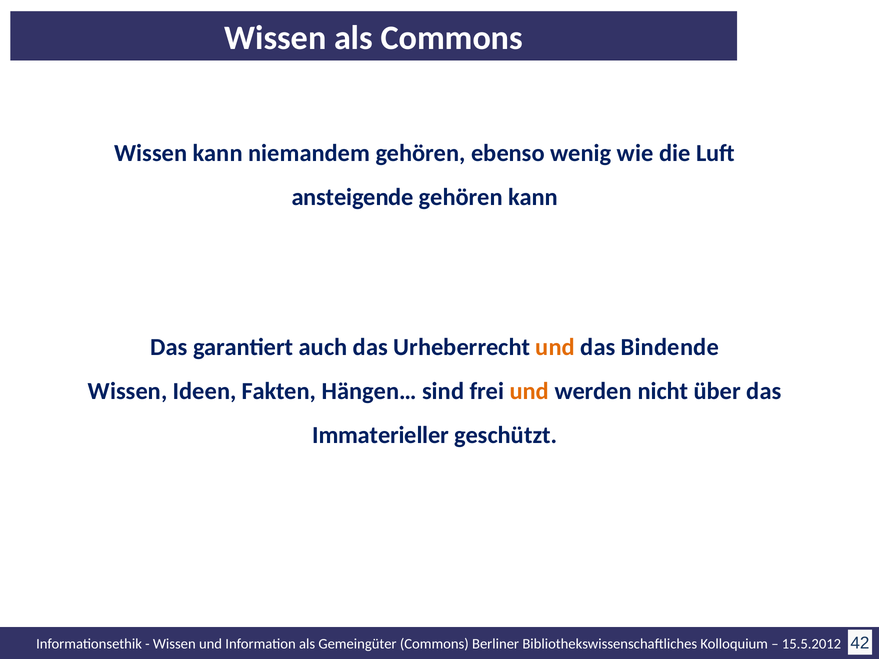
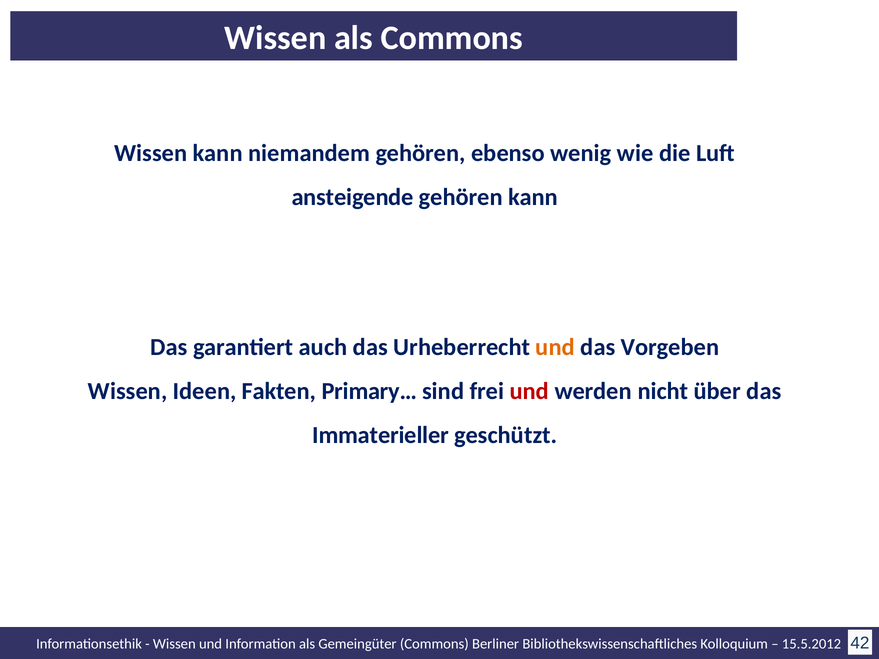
Bindende: Bindende -> Vorgeben (670, 347)
Hängen…: Hängen… -> Primary… (369, 391)
und colour: orange -> red (529, 391)
